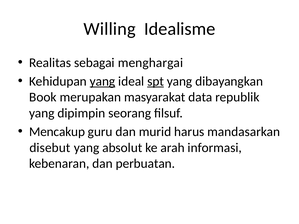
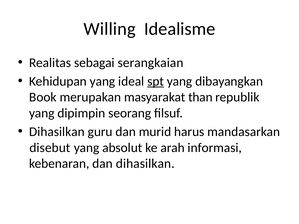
menghargai: menghargai -> serangkaian (151, 63)
yang underline: present -> none (102, 81)
data: data -> than (200, 97)
Mencakup: Mencakup -> Dihasilkan (57, 132)
dan perbuatan: perbuatan -> dihasilkan (145, 164)
